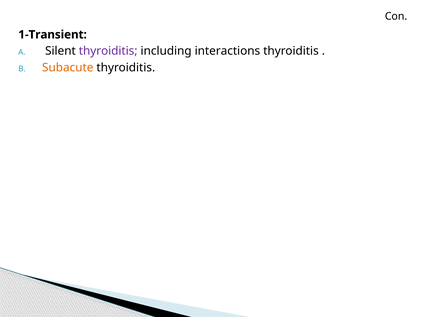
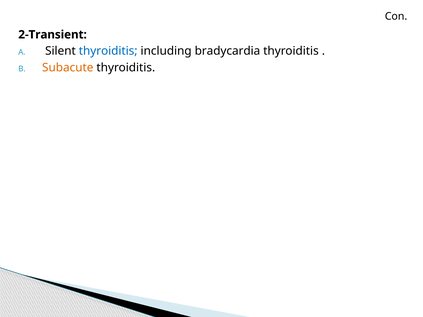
1-Transient: 1-Transient -> 2-Transient (53, 35)
thyroiditis colour: purple -> blue (108, 51)
interactions: interactions -> bradycardia (227, 51)
